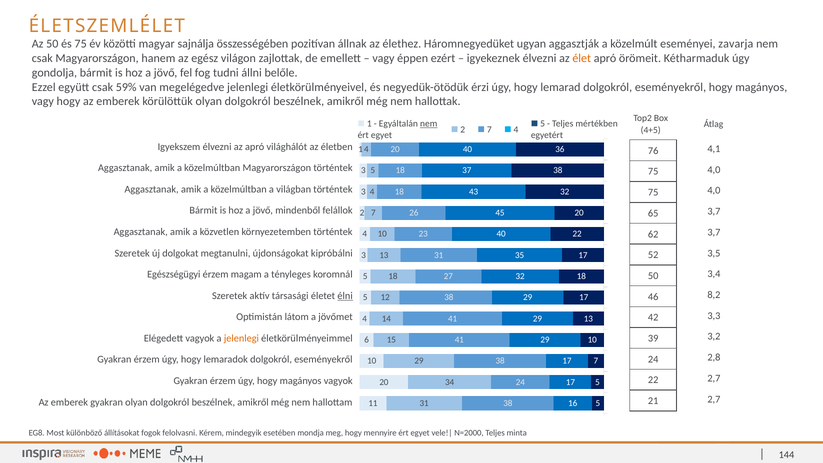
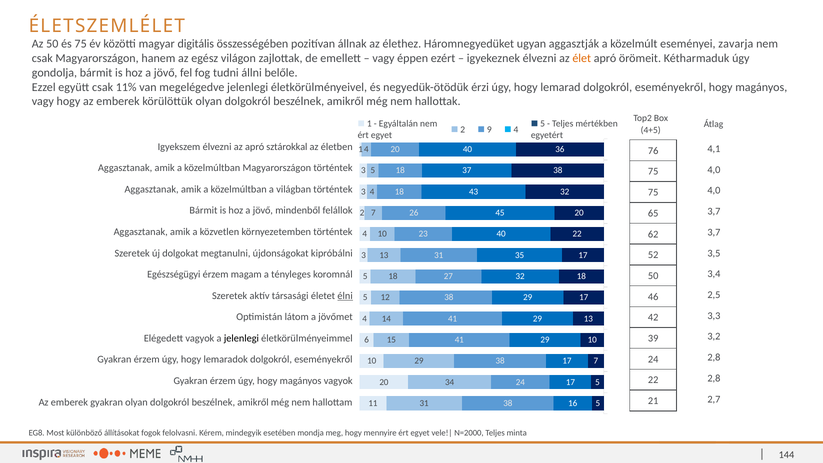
sajnálja: sajnálja -> digitális (196, 44)
59%: 59% -> 11% (126, 87)
nem underline: present -> none (429, 124)
7: 7 -> 9 (489, 129)
világhálót: világhálót -> sztárokkal (287, 147)
8,2: 8,2 -> 2,5 (714, 295)
jelenlegi colour: orange -> black (241, 338)
2,7: 2,7 -> 2,8 (714, 378)
